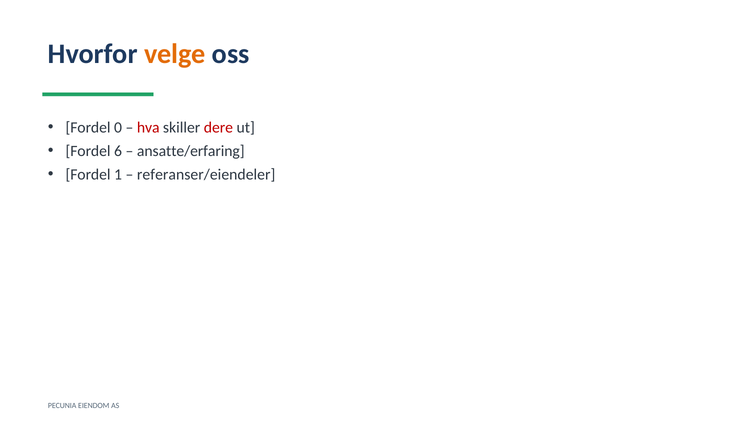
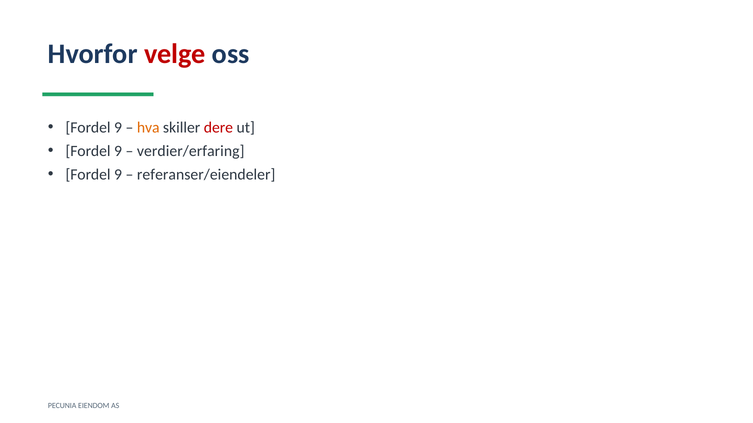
velge colour: orange -> red (175, 54)
0: 0 -> 9 (118, 128)
hva colour: red -> orange (148, 128)
6: 6 -> 9 (118, 151)
ansatte/erfaring: ansatte/erfaring -> verdier/erfaring (191, 151)
1: 1 -> 9 (118, 175)
